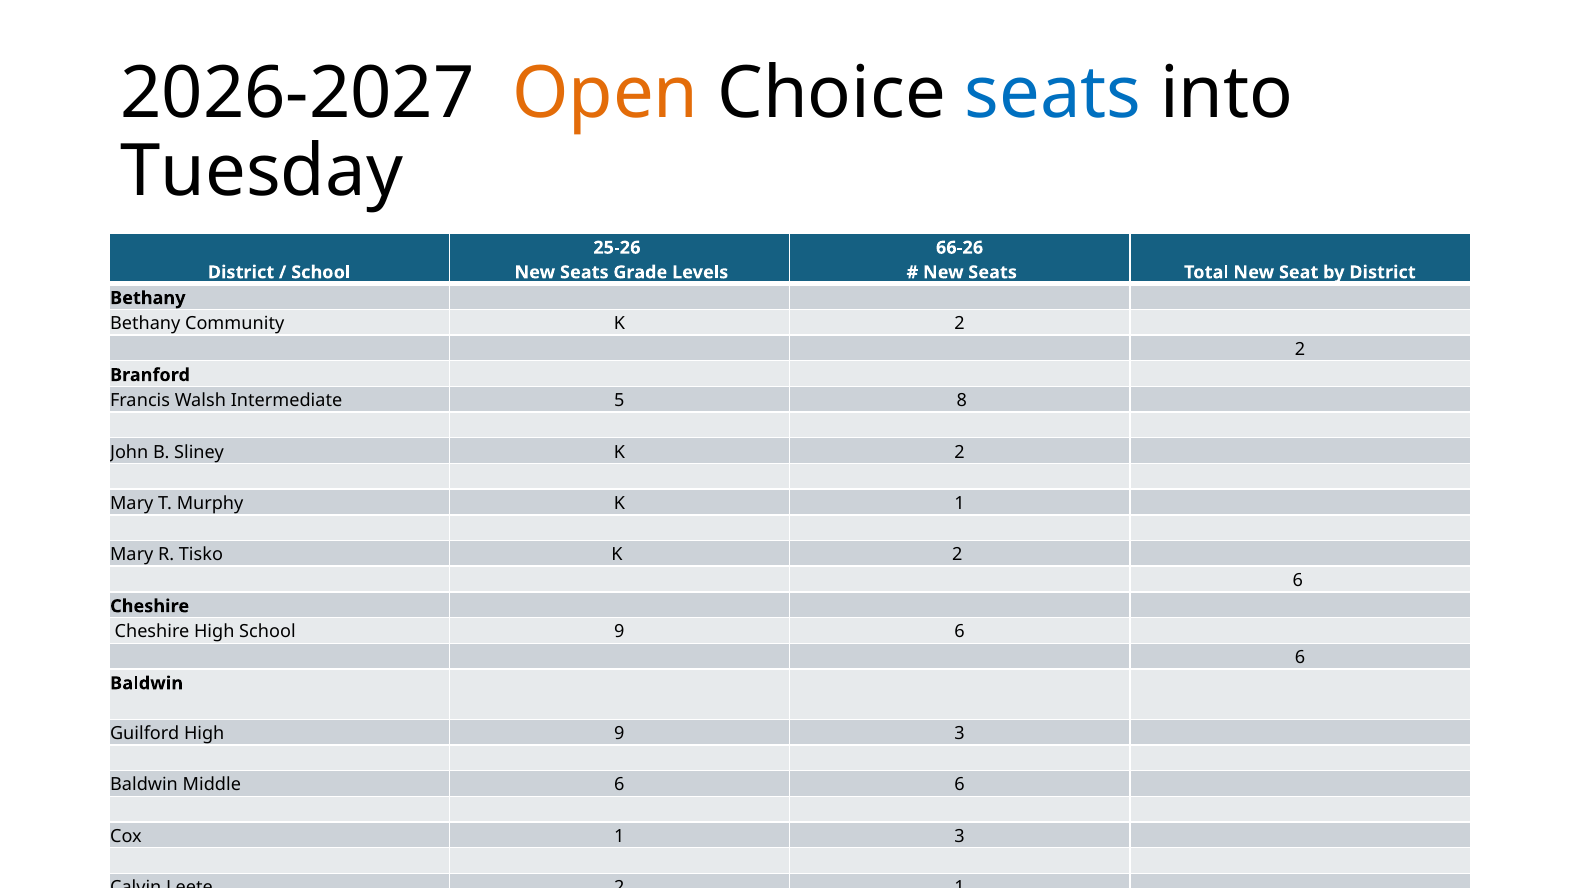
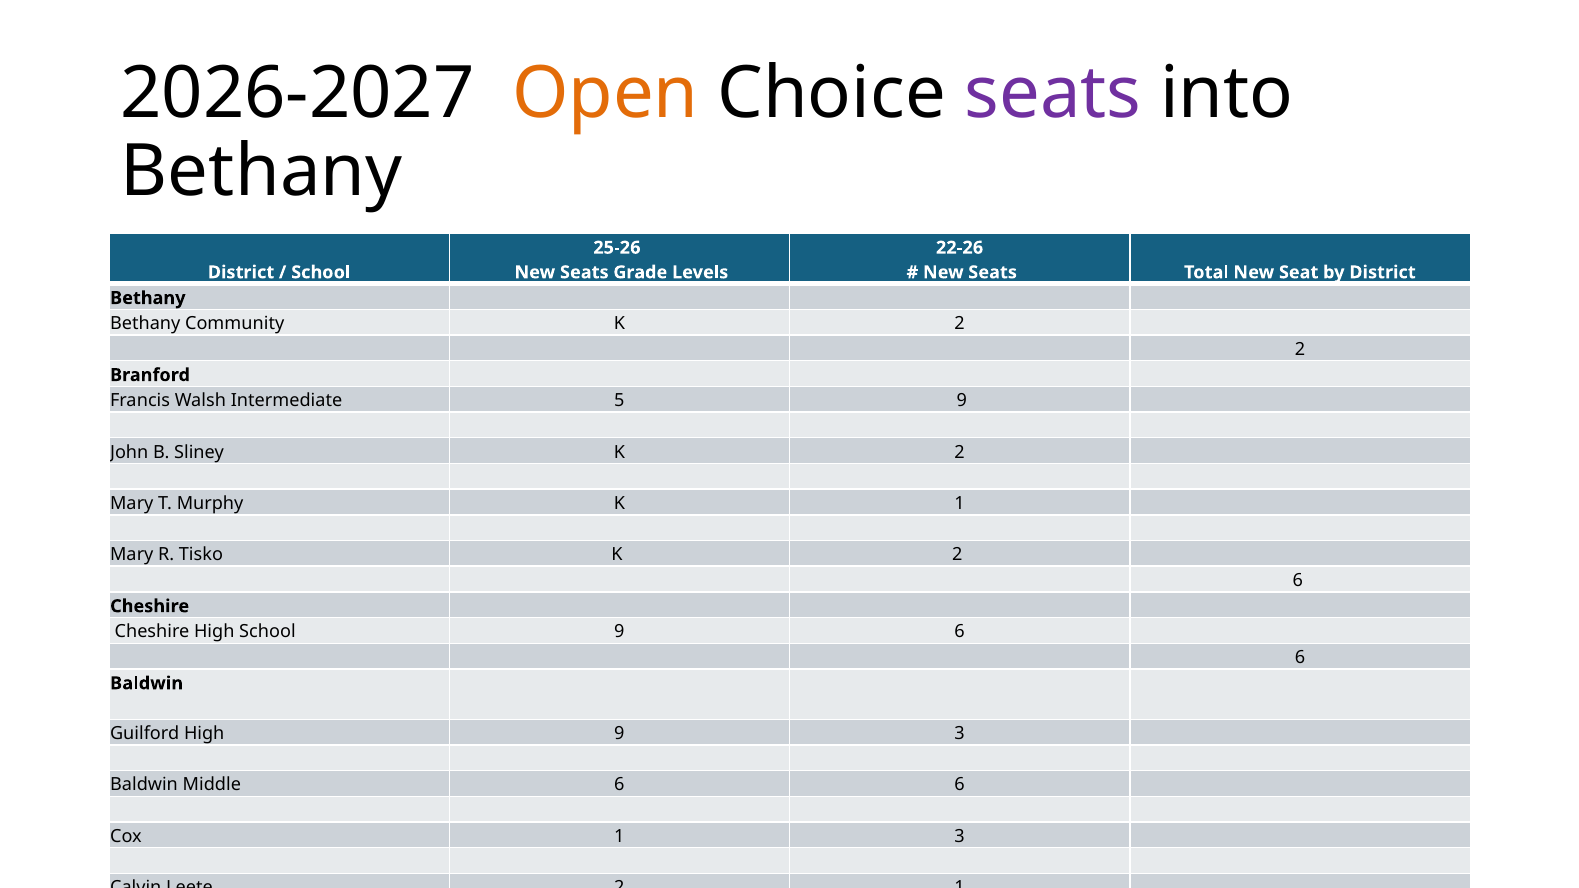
seats colour: blue -> purple (1053, 94)
Tuesday: Tuesday -> Bethany (262, 172)
66-26: 66-26 -> 22-26 (960, 248)
8: 8 -> 9 (962, 401)
